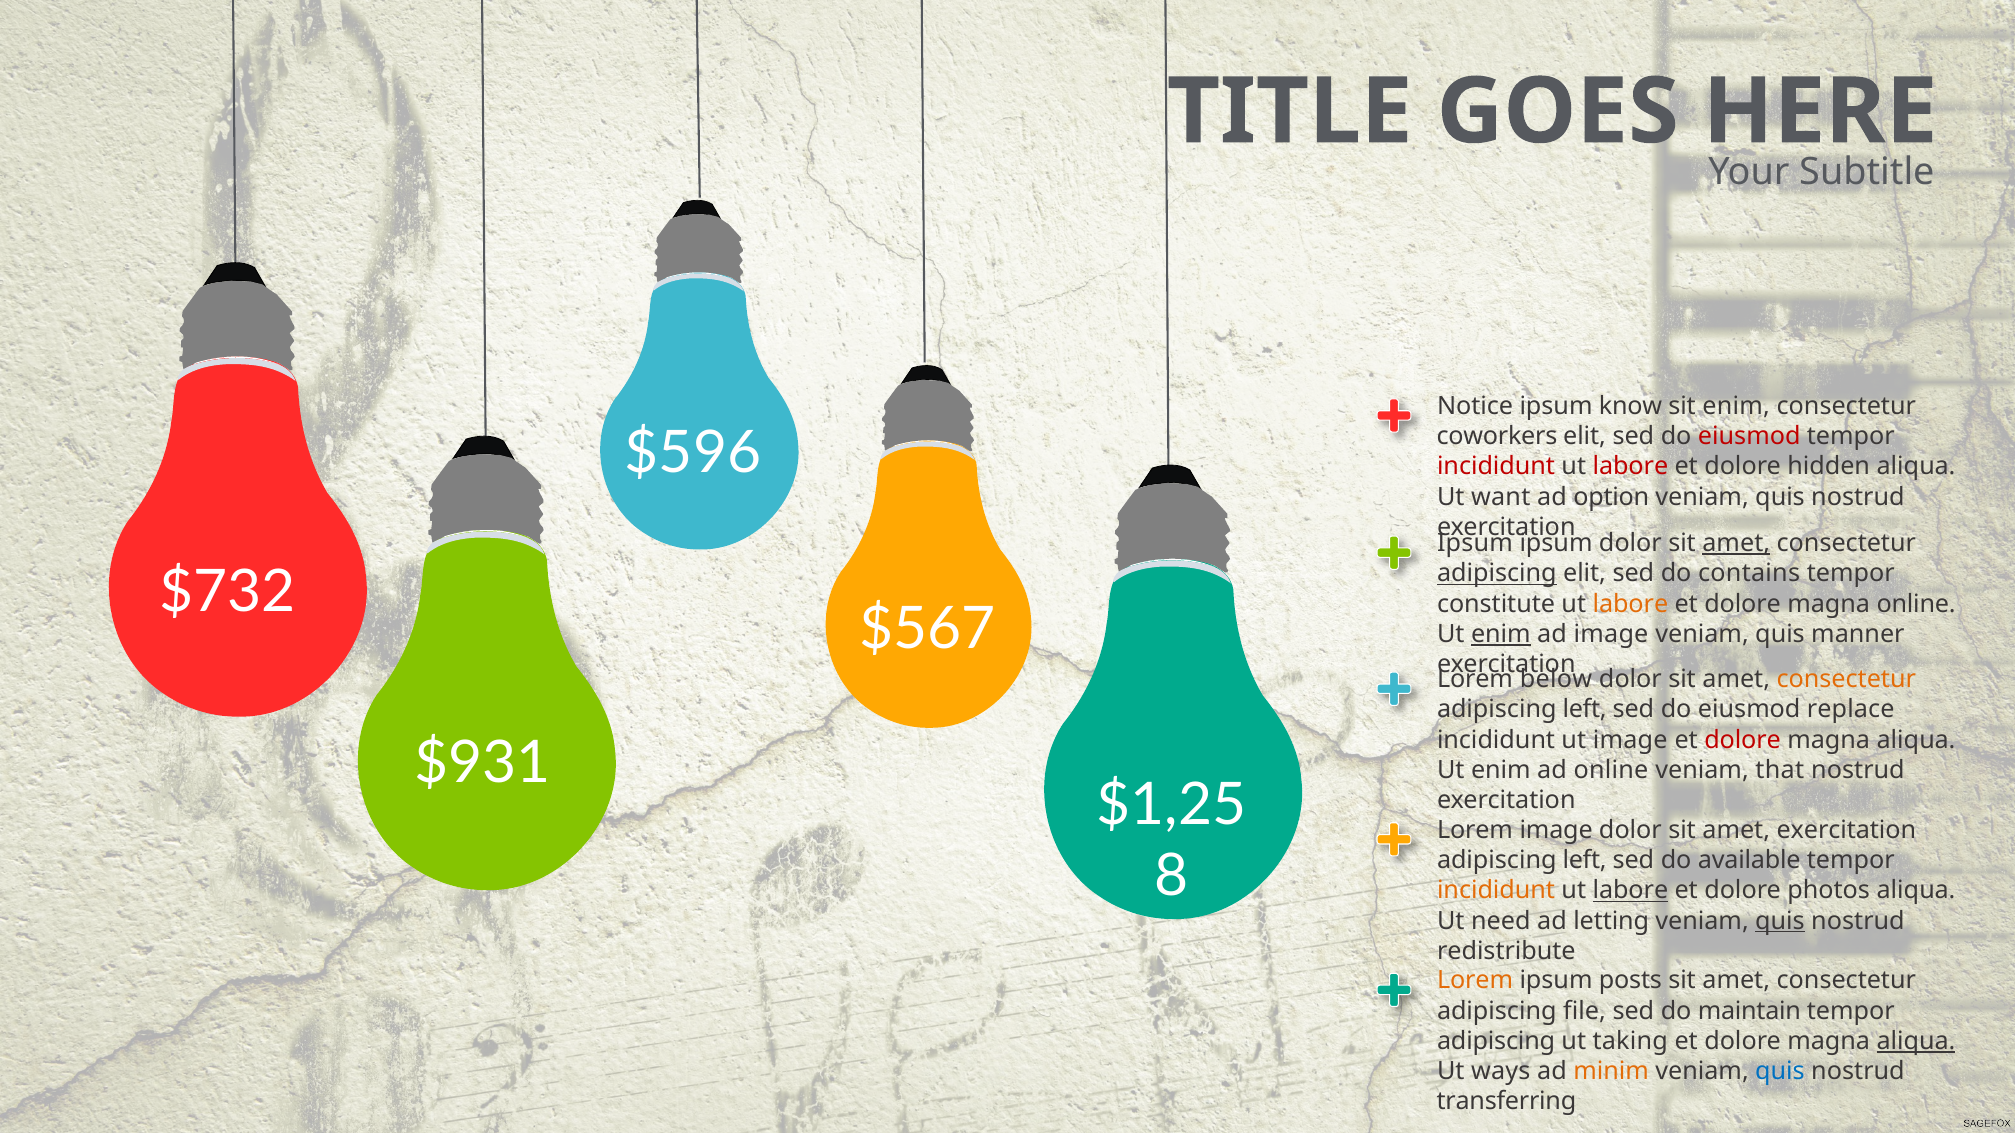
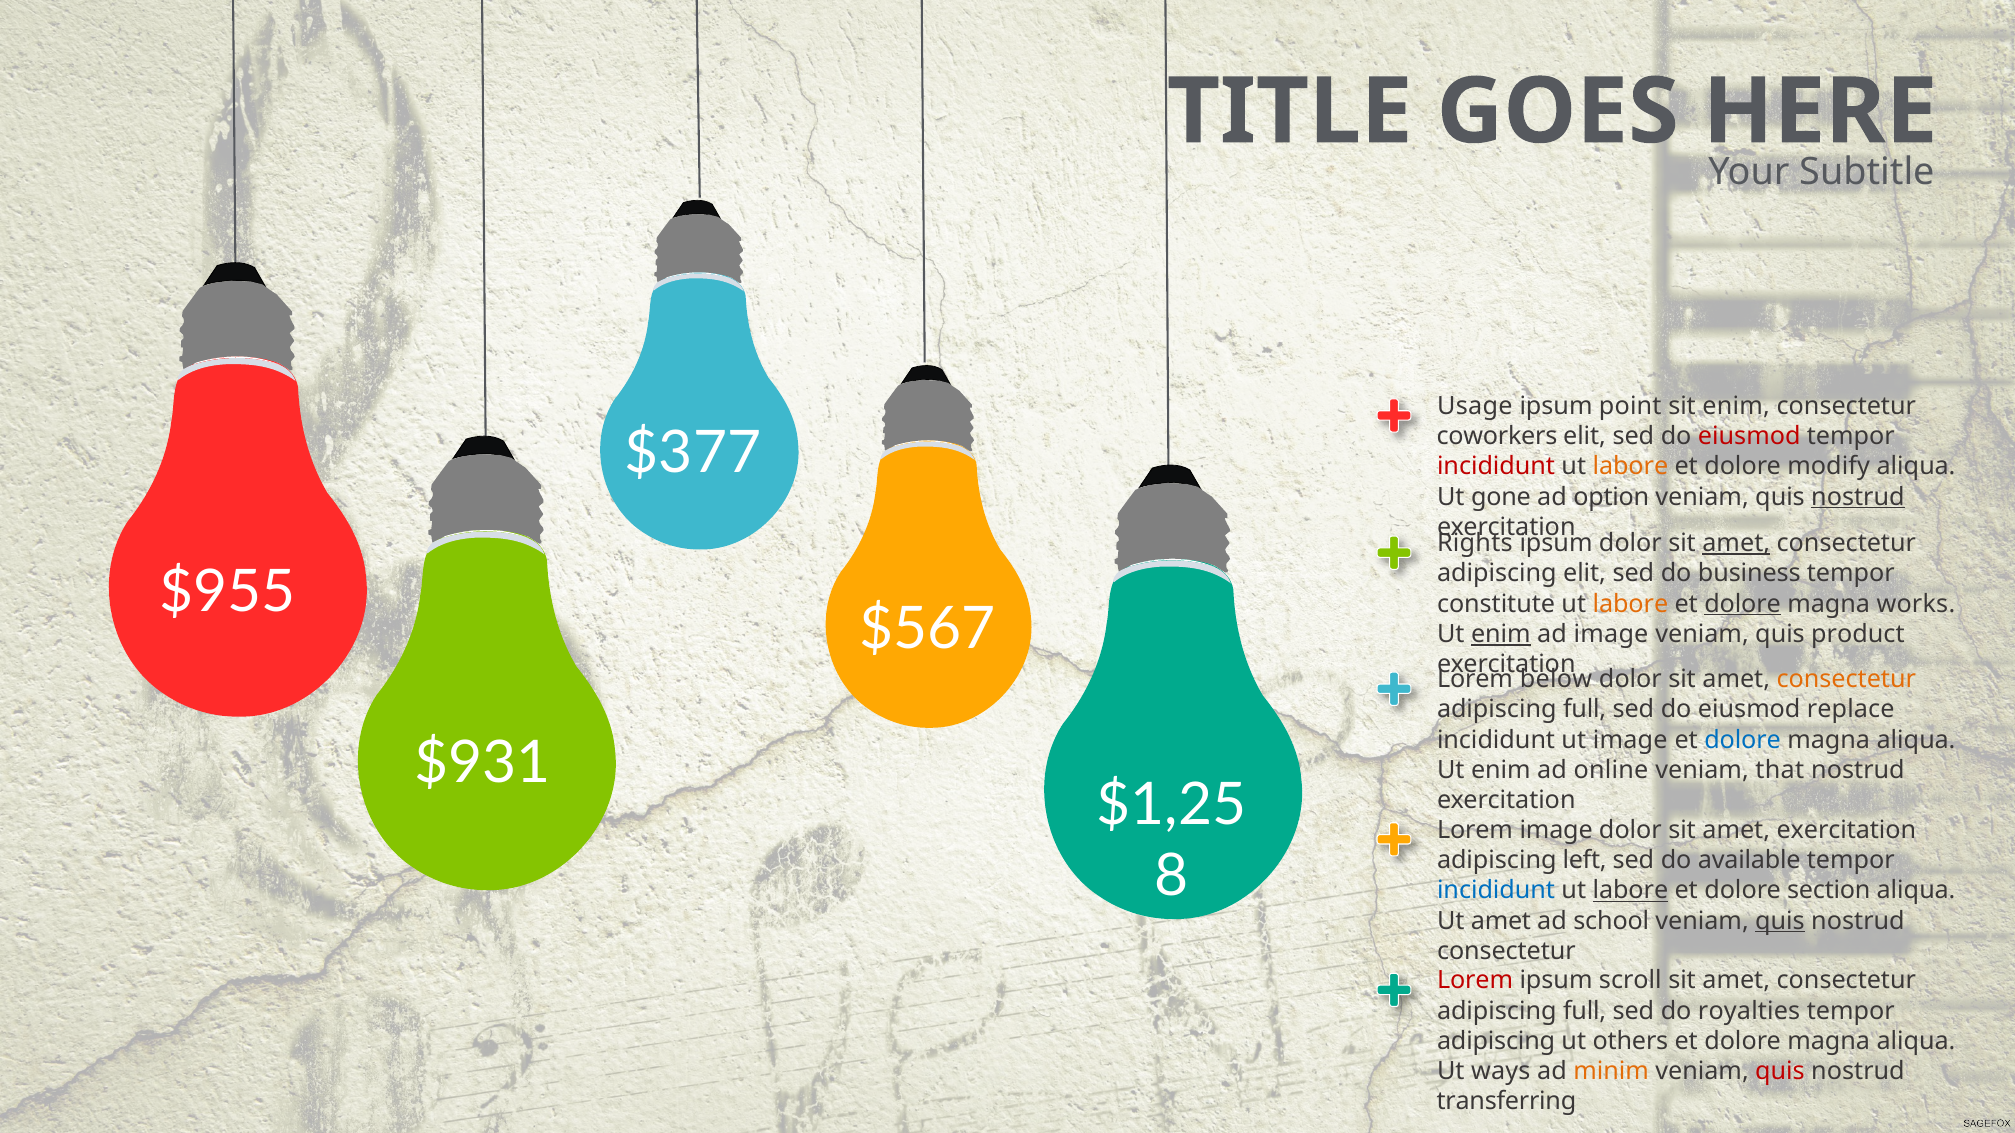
Notice: Notice -> Usage (1475, 406)
know: know -> point (1630, 406)
$596: $596 -> $377 (693, 454)
labore colour: red -> orange (1630, 467)
hidden: hidden -> modify (1829, 467)
want: want -> gone (1501, 497)
nostrud underline: none -> present (1858, 497)
Ipsum: Ipsum -> Rights (1475, 544)
adipiscing underline: present -> none (1497, 574)
contains: contains -> business (1749, 574)
$732: $732 -> $955 (228, 592)
dolore underline: none -> present (1743, 604)
magna online: online -> works (1916, 604)
manner: manner -> product (1858, 634)
left: left -> full (1585, 710)
dolore colour: red -> blue (1743, 740)
incididunt colour: orange -> blue (1496, 891)
photos: photos -> section (1829, 891)
Ut need: need -> amet (1501, 921)
letting: letting -> school (1611, 921)
redistribute: redistribute -> consectetur (1506, 951)
Lorem colour: orange -> red (1475, 981)
posts: posts -> scroll (1630, 981)
file: file -> full (1585, 1011)
maintain: maintain -> royalties (1749, 1011)
taking: taking -> others (1630, 1041)
aliqua underline: present -> none (1916, 1041)
quis colour: blue -> red (1780, 1072)
